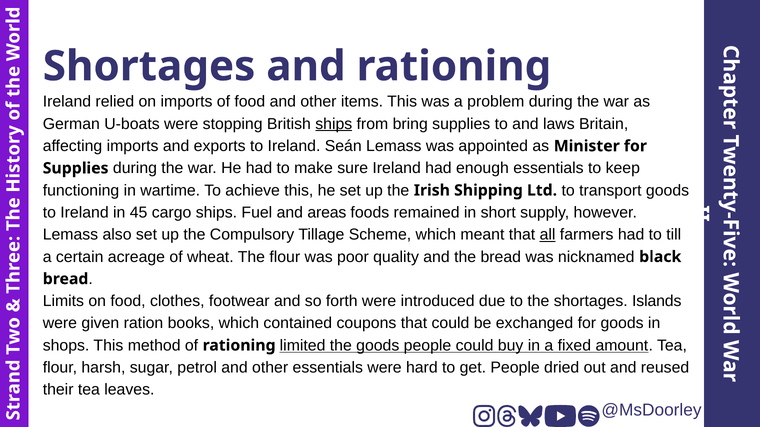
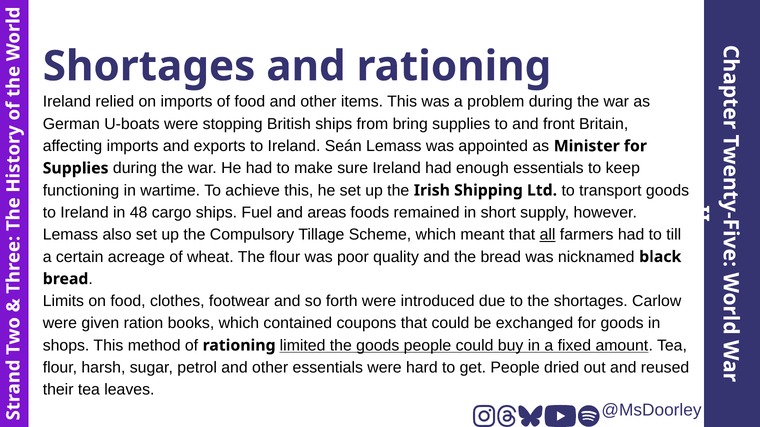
ships underline: present -> none (334, 124)
laws: laws -> front (559, 124)
45: 45 -> 48 (139, 213)
Islands: Islands -> Carlow (657, 301)
